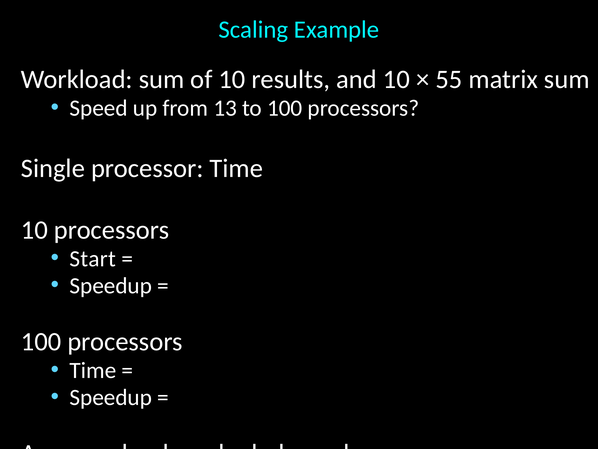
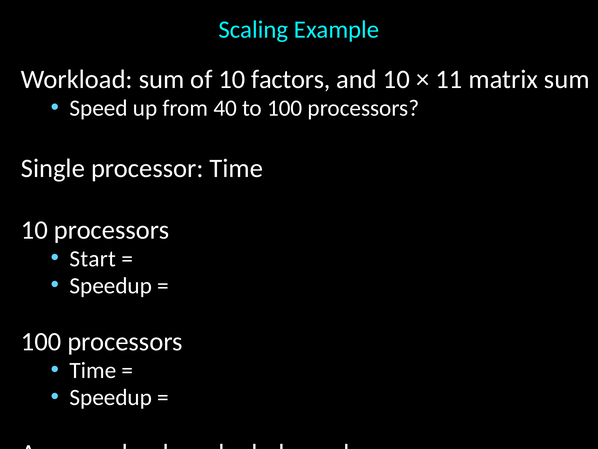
results: results -> factors (291, 79)
55: 55 -> 11 (449, 79)
13: 13 -> 40 (225, 108)
